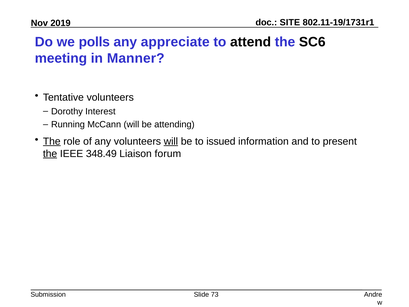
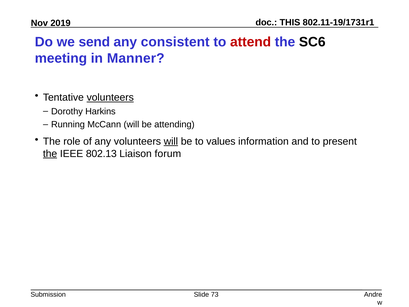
SITE: SITE -> THIS (290, 22)
polls: polls -> send (94, 42)
appreciate: appreciate -> consistent (175, 42)
attend colour: black -> red (251, 42)
volunteers underline: none -> present (110, 98)
Interest: Interest -> Harkins (100, 111)
The underline: present -> none (52, 141)
issued: issued -> values (221, 141)
348.49: 348.49 -> 802.13 (101, 154)
